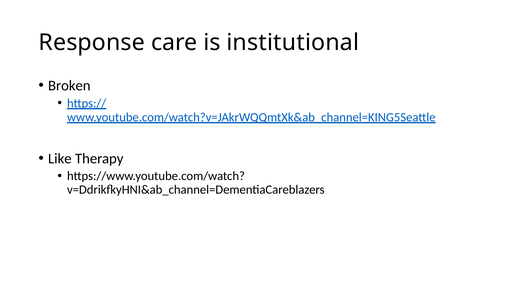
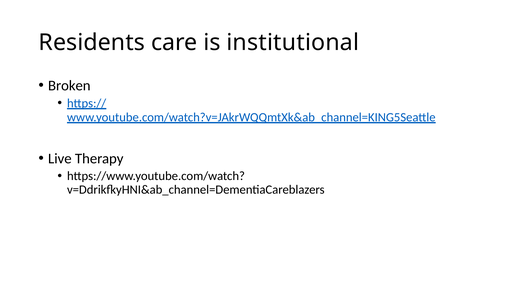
Response: Response -> Residents (92, 43)
Like: Like -> Live (60, 158)
